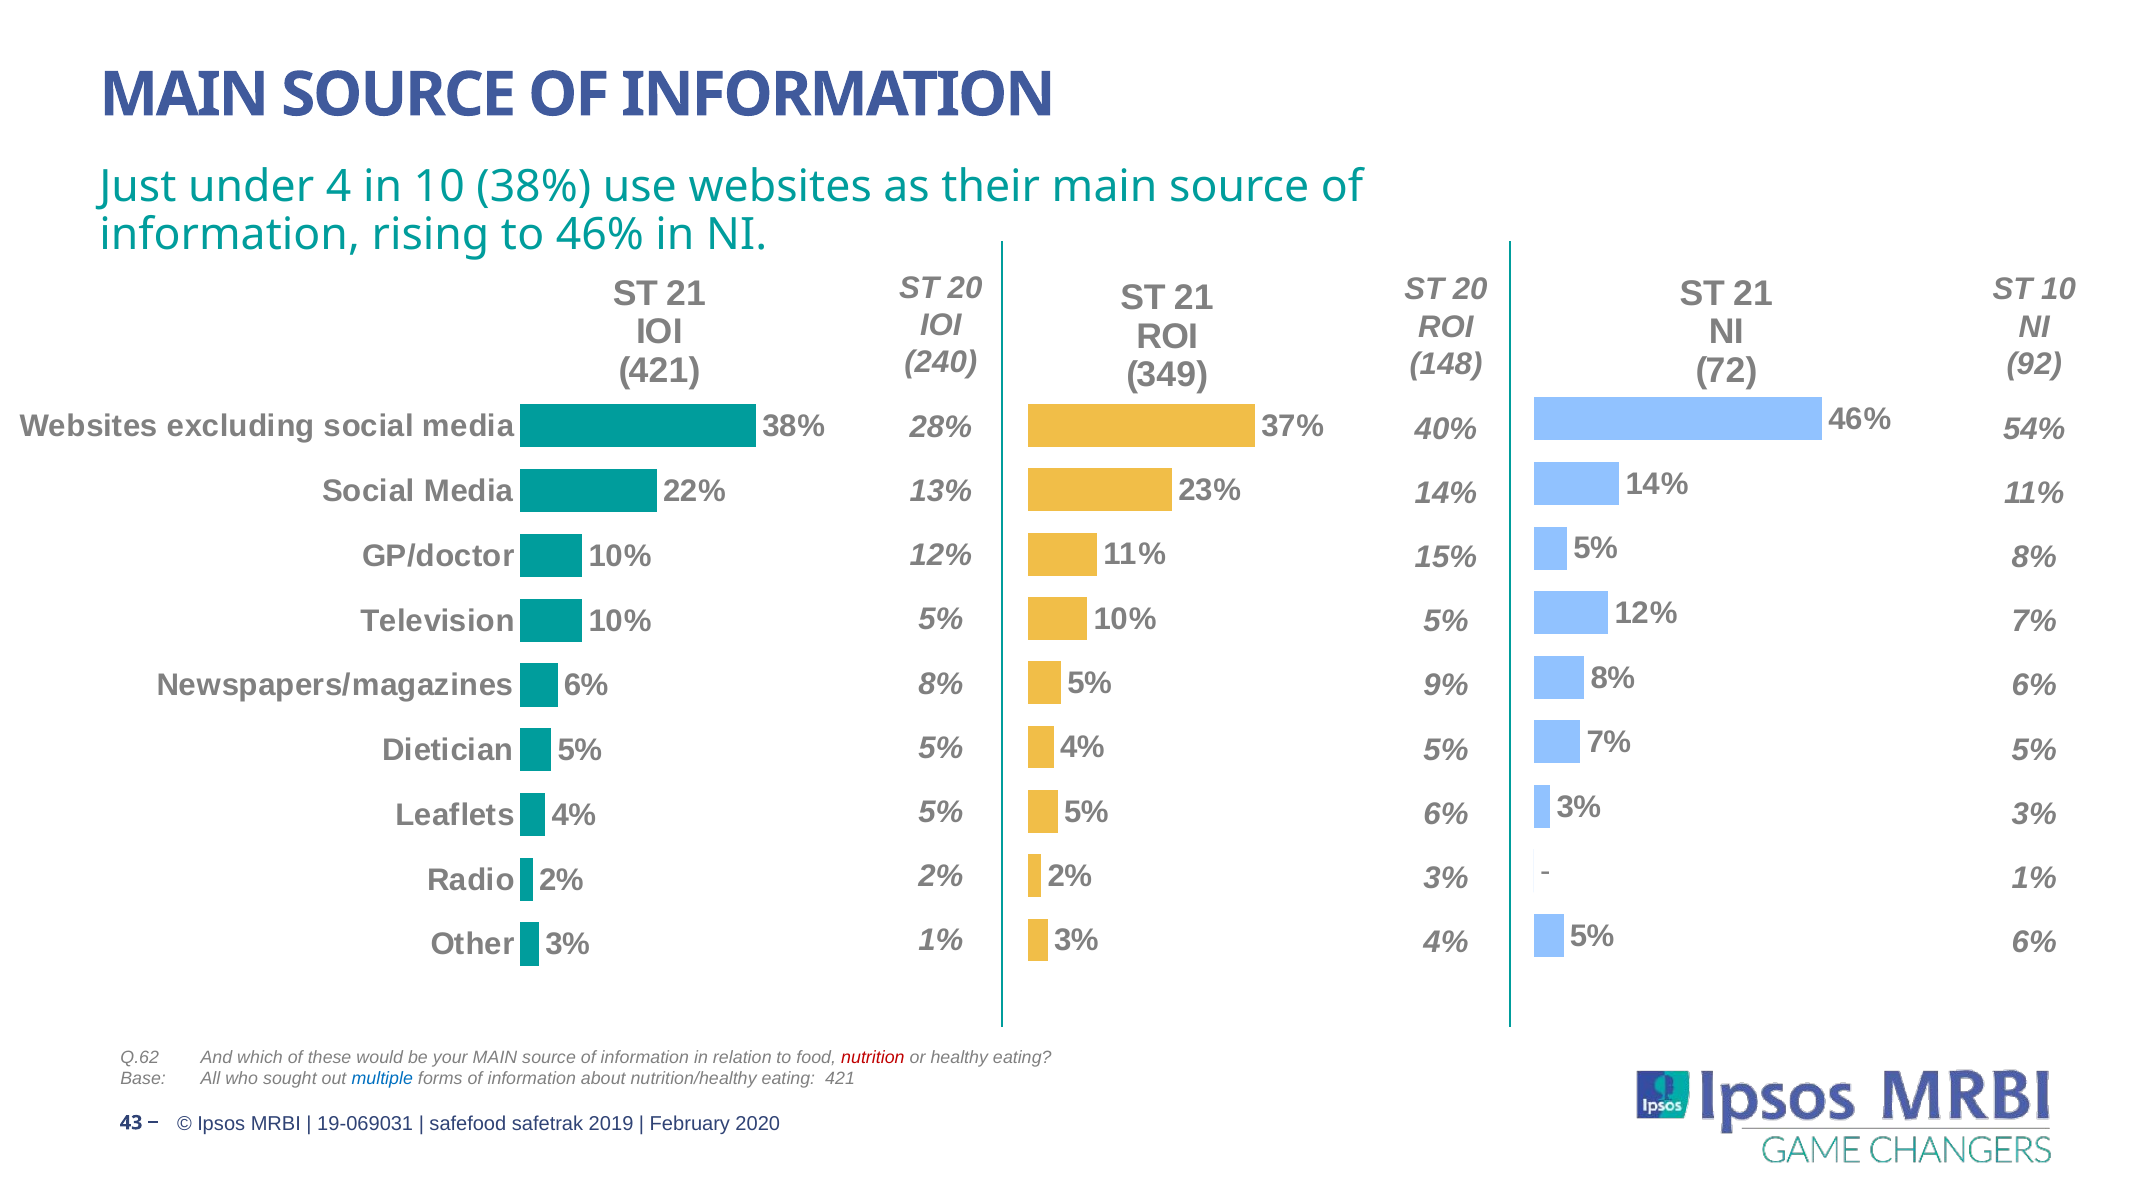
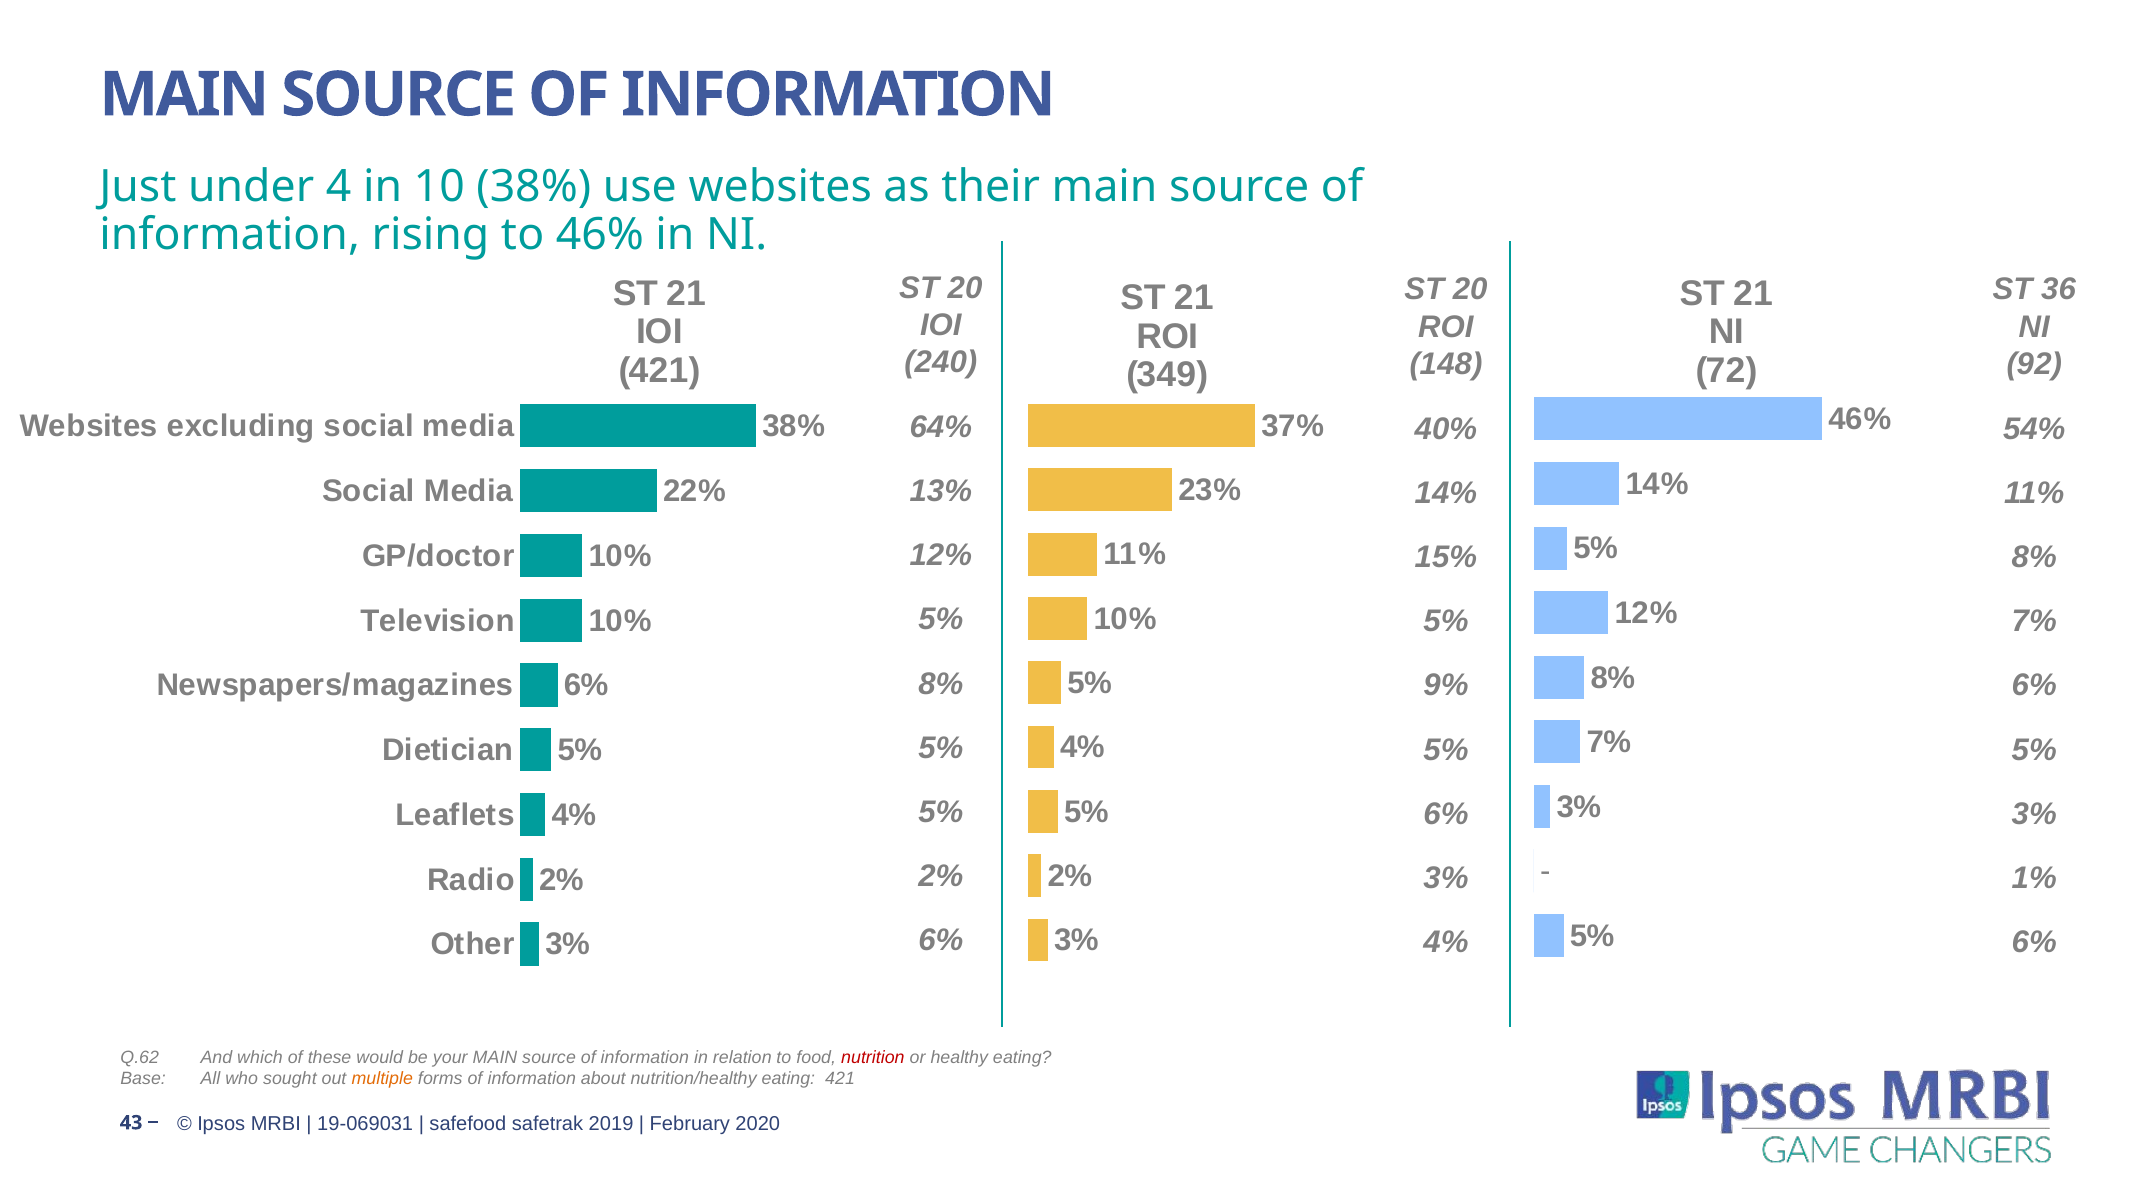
ST 10: 10 -> 36 (2058, 290)
28%: 28% -> 64% (941, 427)
1%: 1% -> 6% (941, 940)
multiple colour: blue -> orange (382, 1078)
